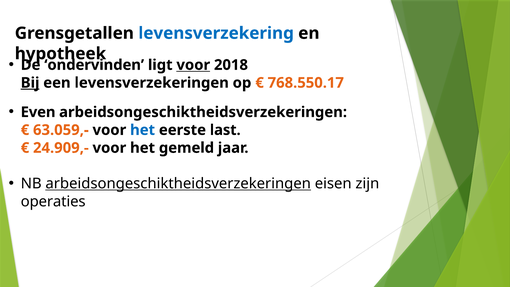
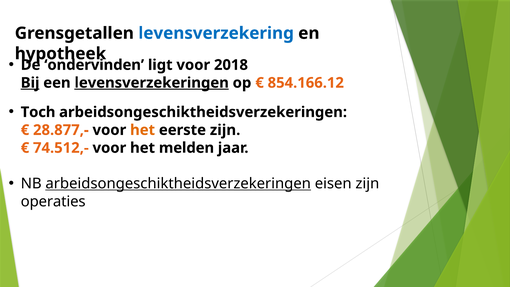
voor underline: present -> none (193, 65)
levensverzekeringen underline: none -> present (152, 83)
768.550.17: 768.550.17 -> 854.166.12 (306, 83)
Even: Even -> Toch (38, 112)
63.059,-: 63.059,- -> 28.877,- (61, 130)
het colour: blue -> orange (143, 130)
eerste last: last -> zijn (225, 130)
24.909,-: 24.909,- -> 74.512,- (61, 148)
gemeld: gemeld -> melden (187, 148)
